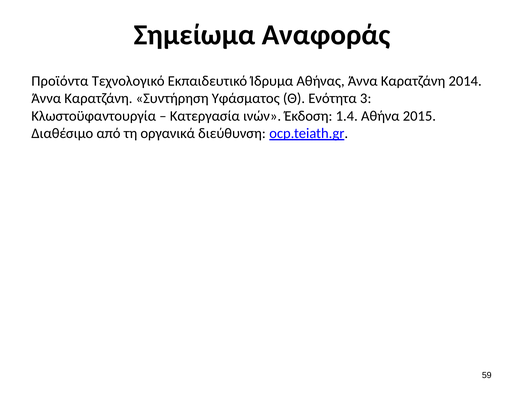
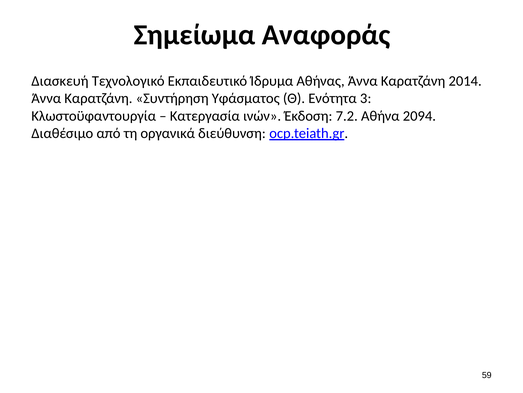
Προϊόντα: Προϊόντα -> Διασκευή (60, 81)
1.4: 1.4 -> 7.2 (347, 116)
2015: 2015 -> 2094 (419, 116)
